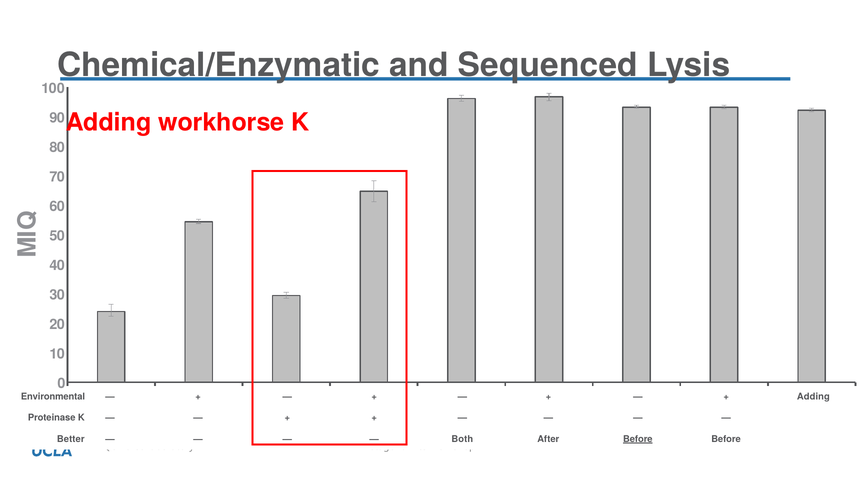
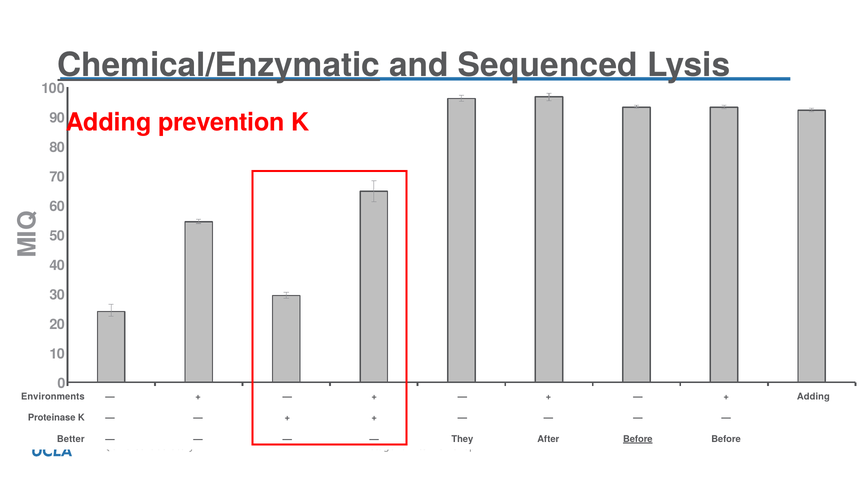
Chemical/Enzymatic underline: none -> present (219, 65)
workhorse: workhorse -> prevention (221, 122)
Environmental: Environmental -> Environments (53, 397)
Both: Both -> They (462, 439)
